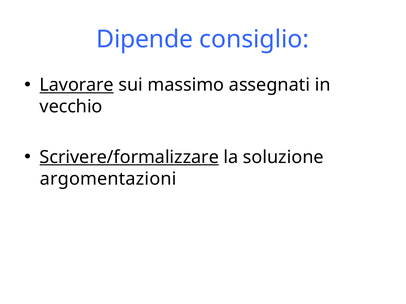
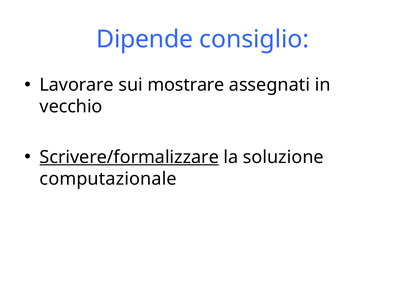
Lavorare underline: present -> none (77, 85)
massimo: massimo -> mostrare (186, 85)
argomentazioni: argomentazioni -> computazionale (108, 179)
